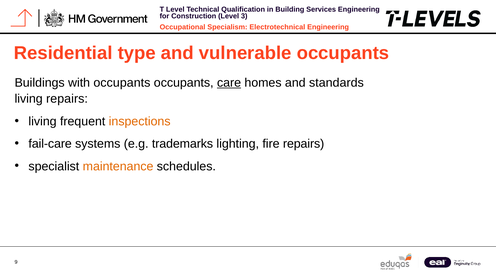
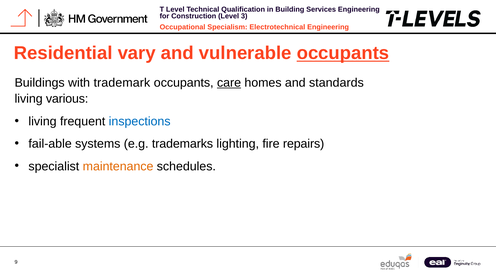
type: type -> vary (137, 53)
occupants underline: none -> present (343, 53)
with occupants: occupants -> trademark (122, 83)
living repairs: repairs -> various (67, 99)
inspections colour: orange -> blue (140, 121)
fail-care: fail-care -> fail-able (50, 144)
